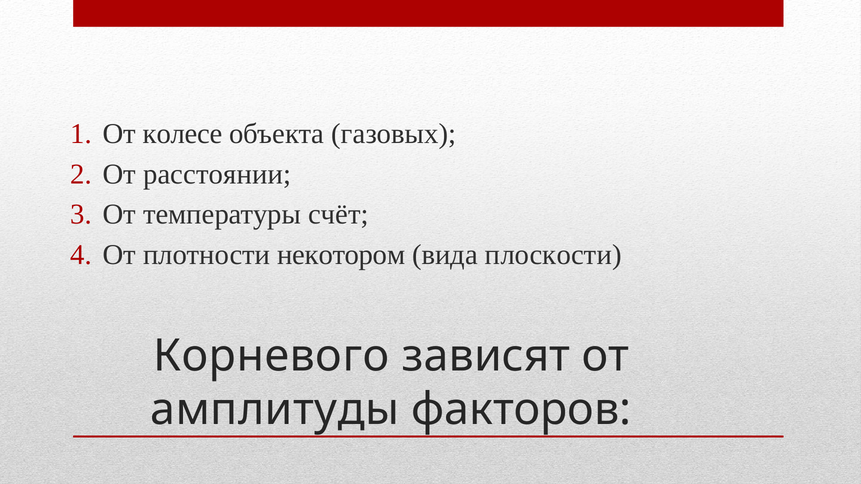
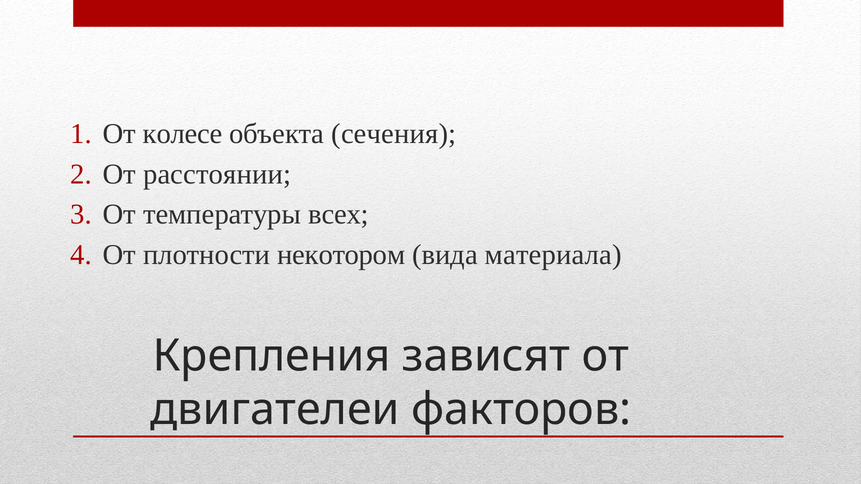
газовых: газовых -> сечения (394, 134)
счёт: счёт -> всех (339, 215)
плоскости: плоскости -> материала (553, 255)
Корневого: Корневого -> Крепления (272, 356)
амплитуды: амплитуды -> двигателеи (275, 410)
